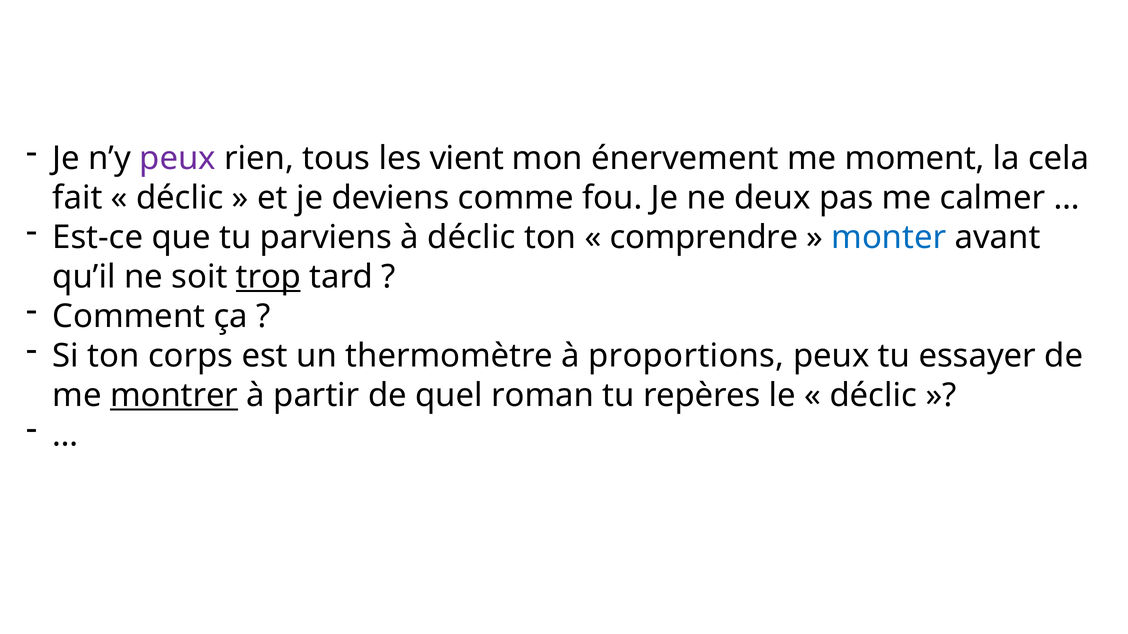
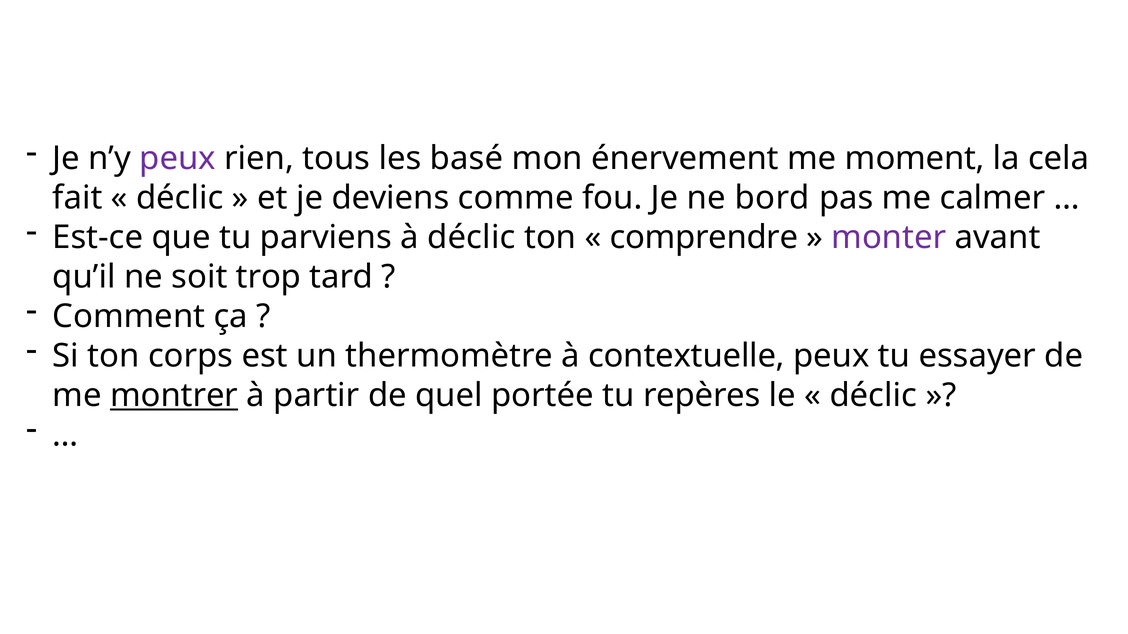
vient: vient -> basé (467, 159)
deux: deux -> bord (772, 198)
monter colour: blue -> purple (889, 238)
trop underline: present -> none (268, 277)
proportions: proportions -> contextuelle (686, 356)
roman: roman -> portée (543, 396)
